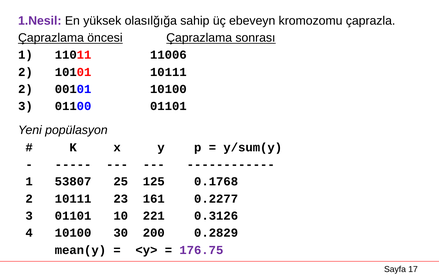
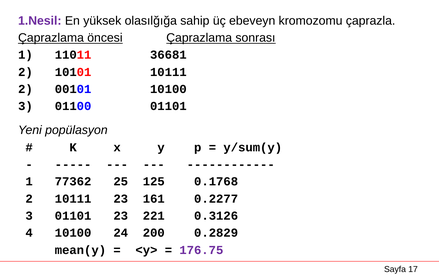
11006: 11006 -> 36681 (168, 55)
53807: 53807 -> 77362 (73, 181)
01101 10: 10 -> 23 (121, 215)
30: 30 -> 24 (121, 232)
